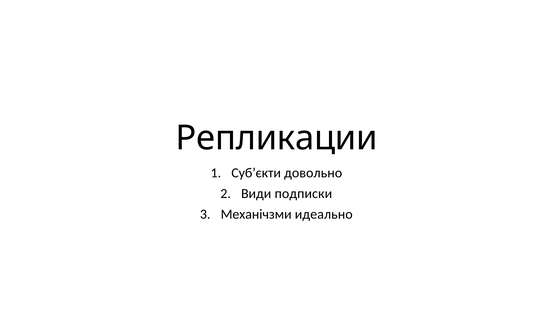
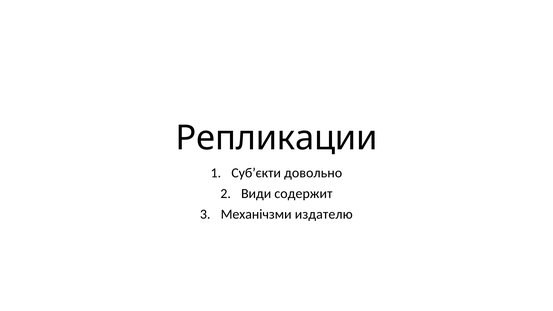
подписки: подписки -> содержит (303, 194)
идеально: идеально -> издателю (324, 214)
